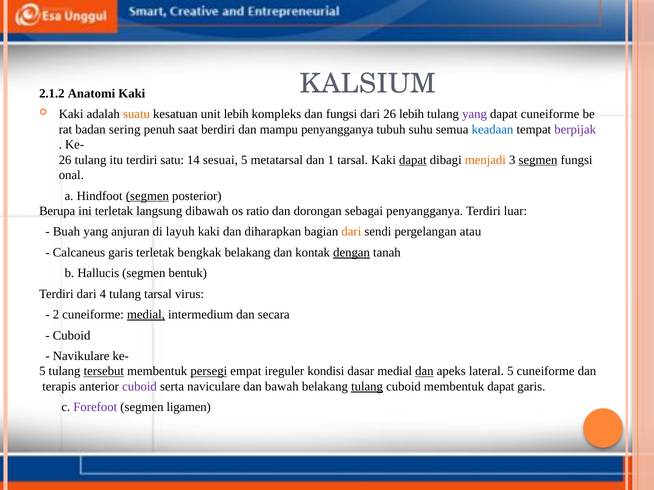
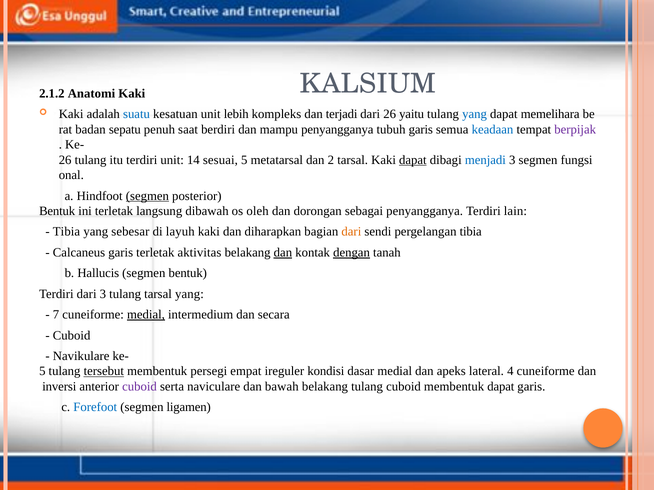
suatu colour: orange -> blue (136, 114)
dan fungsi: fungsi -> terjadi (342, 114)
26 lebih: lebih -> yaitu (412, 114)
yang colour: purple -> blue (475, 114)
dapat cuneiforme: cuneiforme -> memelihara (550, 114)
sering: sering -> sepatu (125, 129)
tubuh suhu: suhu -> garis (421, 129)
terdiri satu: satu -> unit (172, 160)
1: 1 -> 2 (331, 160)
menjadi colour: orange -> blue (485, 160)
segmen underline: present -> none (538, 160)
Berupa: Berupa -> Bentuk (57, 211)
ratio: ratio -> oleh (258, 211)
luar: luar -> lain (515, 211)
Buah: Buah -> Tibia (67, 232)
anjuran: anjuran -> sebesar (130, 232)
pergelangan atau: atau -> tibia (471, 232)
bengkak: bengkak -> aktivitas (199, 253)
dan underline: none -> present (283, 253)
dari 4: 4 -> 3 (103, 294)
tarsal virus: virus -> yang (189, 294)
2: 2 -> 7 (56, 315)
persegi underline: present -> none (209, 372)
dan underline: present -> none (424, 372)
lateral 5: 5 -> 4 (510, 372)
terapis: terapis -> inversi (59, 387)
tulang underline: present -> none (367, 387)
Forefoot colour: purple -> blue (95, 408)
